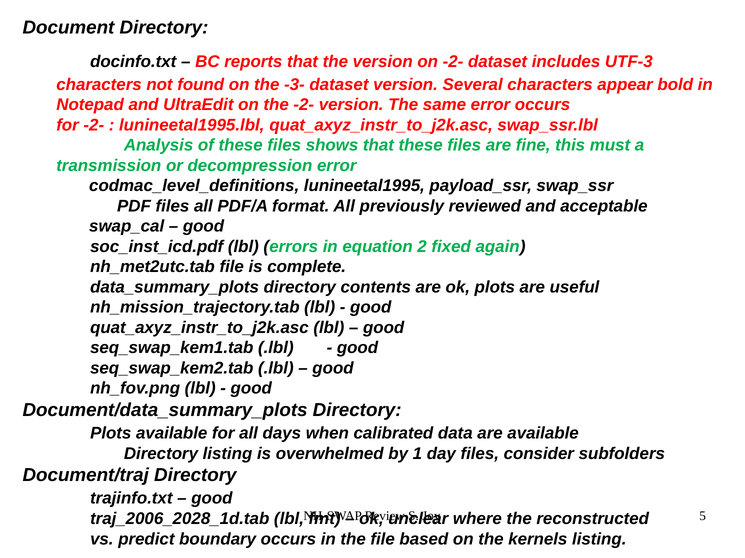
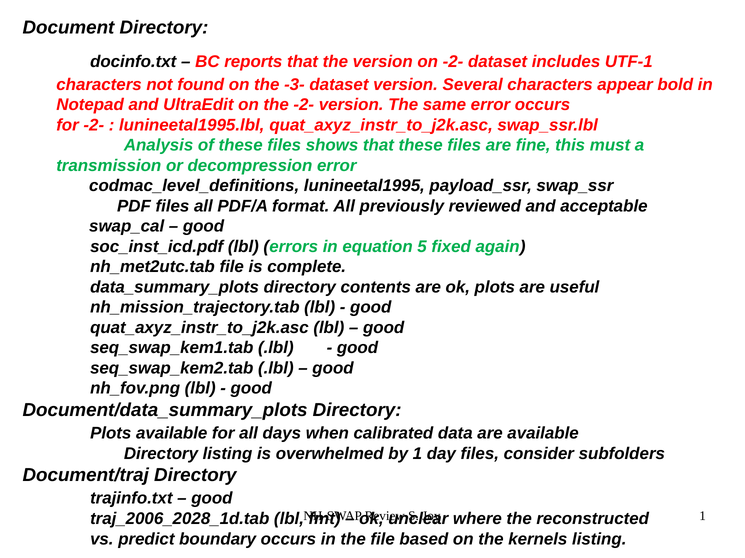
UTF-3: UTF-3 -> UTF-1 (629, 62)
2: 2 -> 5 (422, 247)
5: 5 -> 1 (703, 516)
